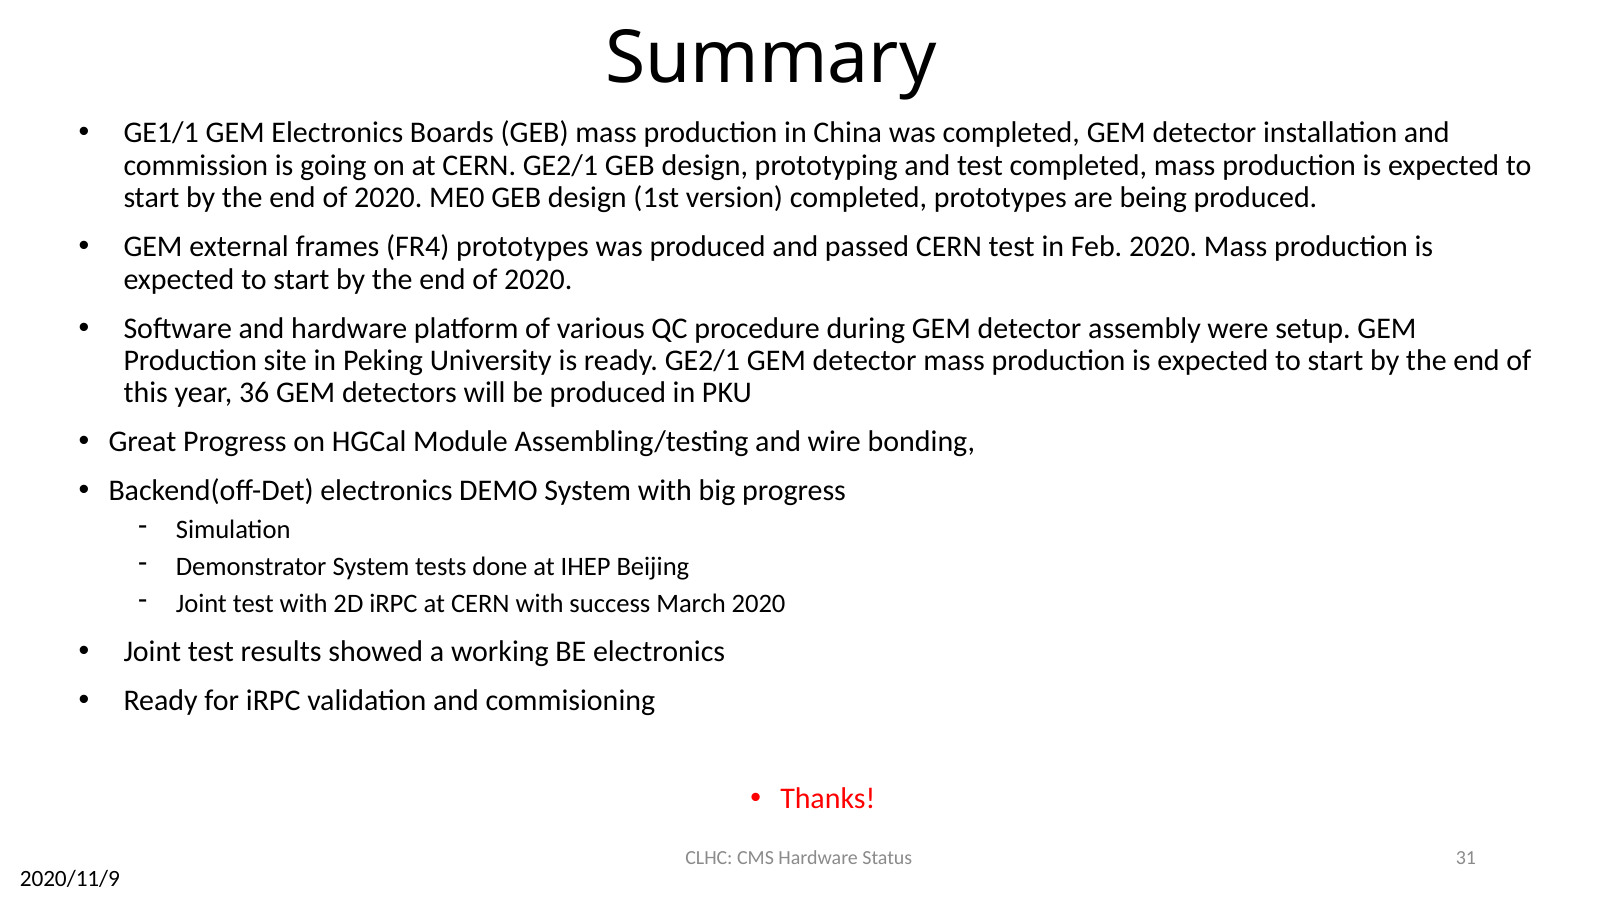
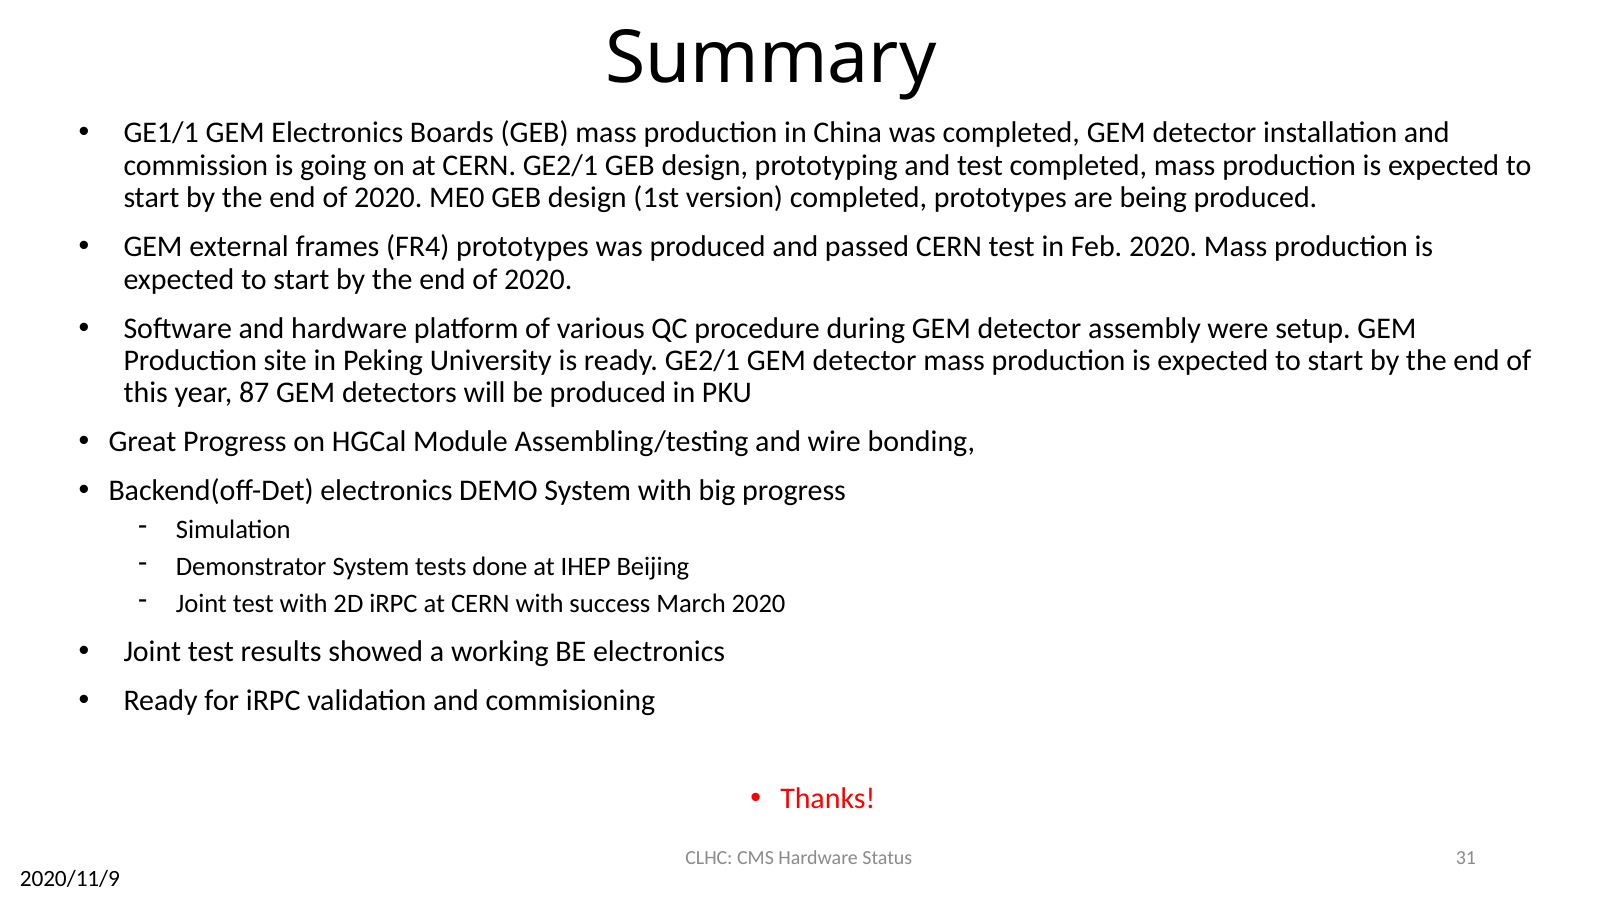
36: 36 -> 87 (254, 393)
